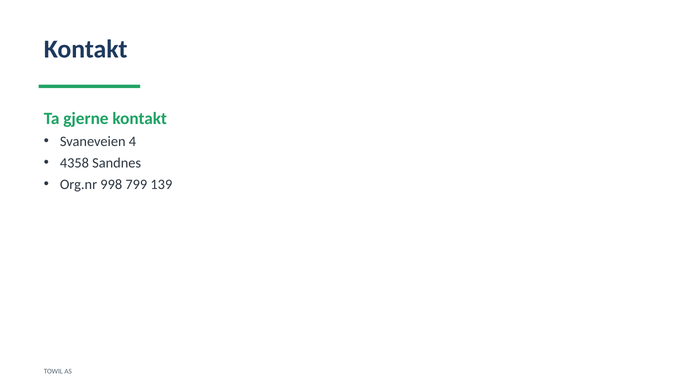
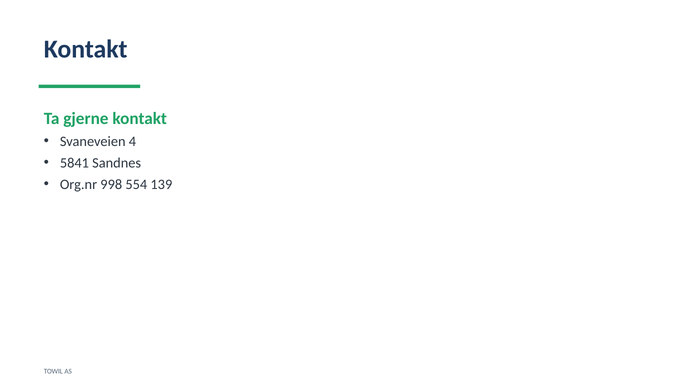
4358: 4358 -> 5841 (74, 163)
799: 799 -> 554 (136, 184)
